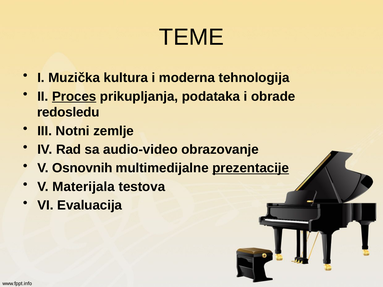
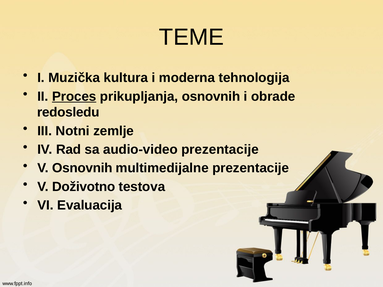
prikupljanja podataka: podataka -> osnovnih (211, 96)
audio-video obrazovanje: obrazovanje -> prezentacije (220, 150)
prezentacije underline: present -> none (251, 168)
Materijala: Materijala -> Doživotno (84, 187)
